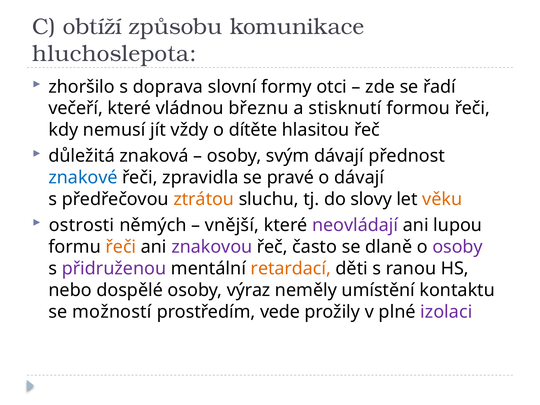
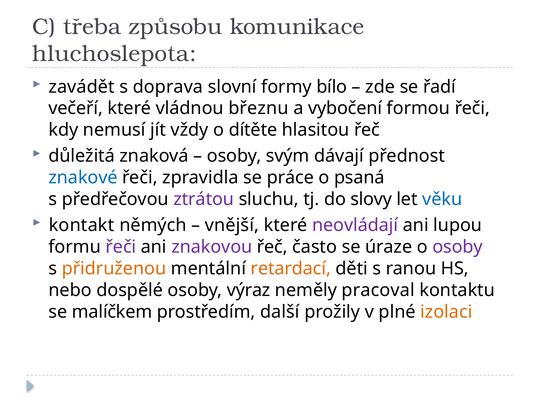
obtíží: obtíží -> třeba (92, 27)
zhoršilo: zhoršilo -> zavádět (82, 87)
otci: otci -> bílo (332, 87)
stisknutí: stisknutí -> vybočení (345, 108)
pravé: pravé -> práce (290, 178)
o dávají: dávají -> psaná (359, 178)
ztrátou colour: orange -> purple (204, 199)
věku colour: orange -> blue (442, 199)
ostrosti: ostrosti -> kontakt (82, 225)
řeči colour: orange -> purple (121, 247)
dlaně: dlaně -> úraze (389, 247)
přidruženou colour: purple -> orange (114, 269)
umístění: umístění -> pracoval (378, 290)
možností: možností -> malíčkem (112, 312)
vede: vede -> další (280, 312)
izolaci colour: purple -> orange (446, 312)
